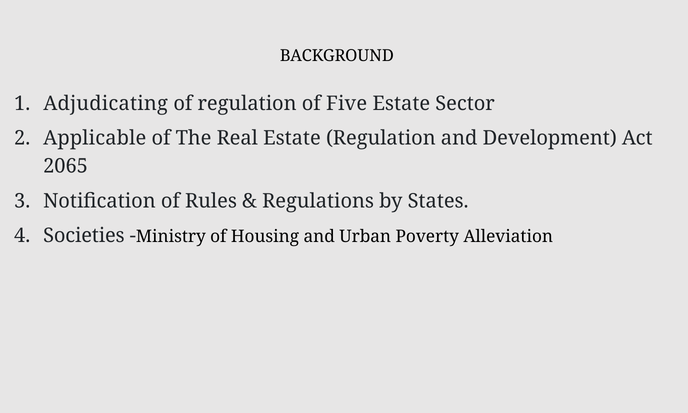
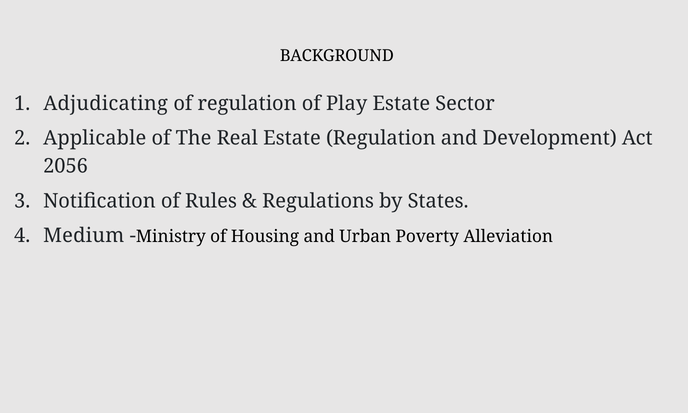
Five: Five -> Play (347, 103)
2065: 2065 -> 2056 (66, 166)
Societies: Societies -> Medium (84, 236)
